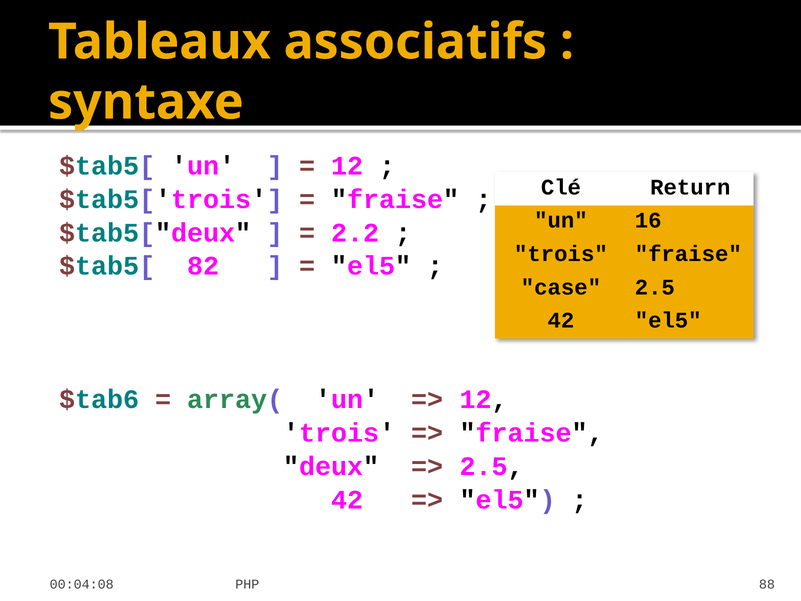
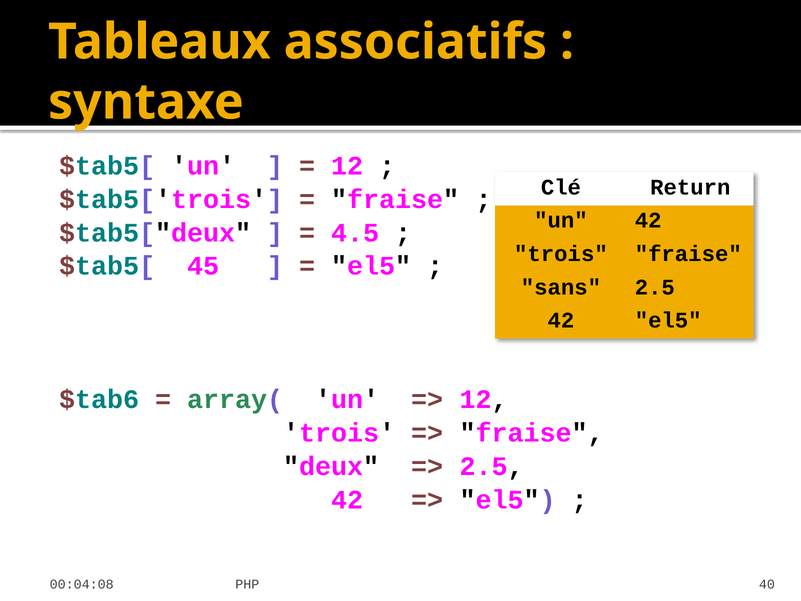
un 16: 16 -> 42 (648, 220)
2.2: 2.2 -> 4.5 (355, 233)
82: 82 -> 45 (203, 266)
case: case -> sans (561, 287)
88: 88 -> 40 (767, 584)
